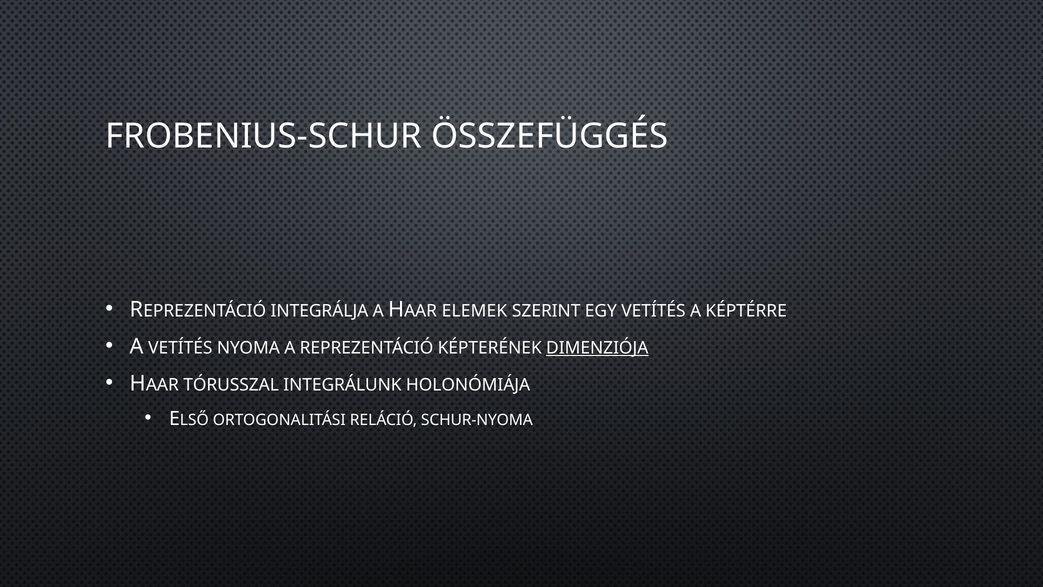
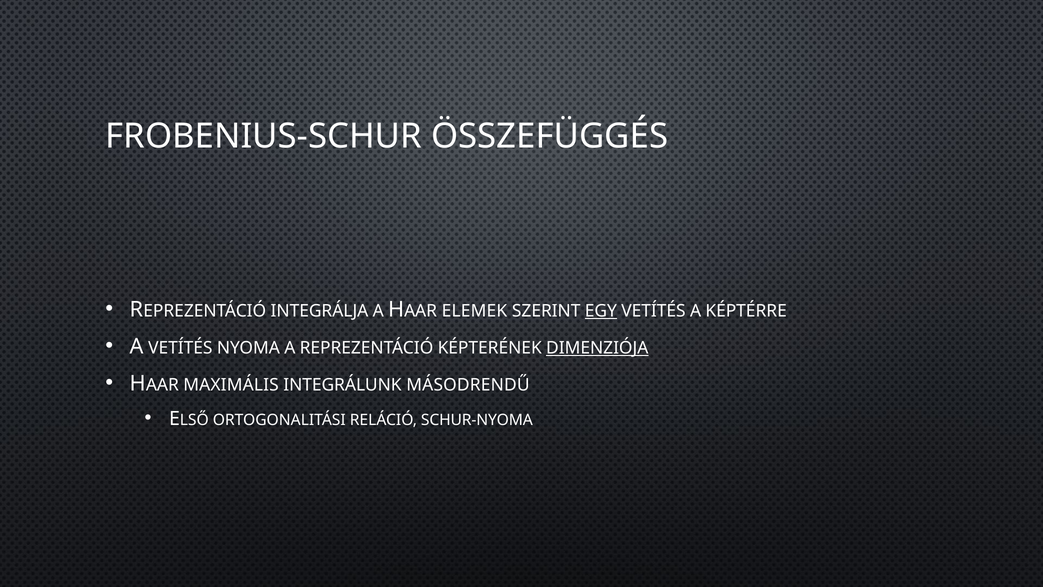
EGY underline: none -> present (601, 311)
TÓRUSSZAL: TÓRUSSZAL -> MAXIMÁLIS (231, 385)
HOLONÓMIÁJA: HOLONÓMIÁJA -> MÁSODRENDŰ (468, 385)
